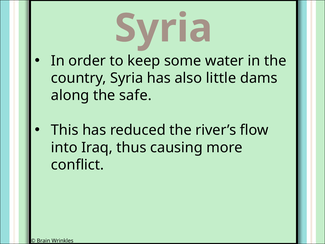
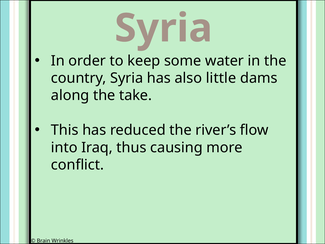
safe: safe -> take (136, 95)
